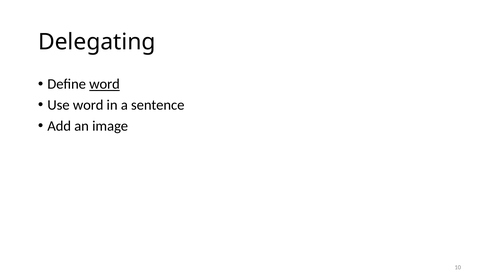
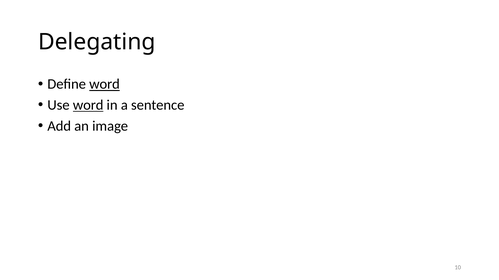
word underline: none -> present (88, 105)
